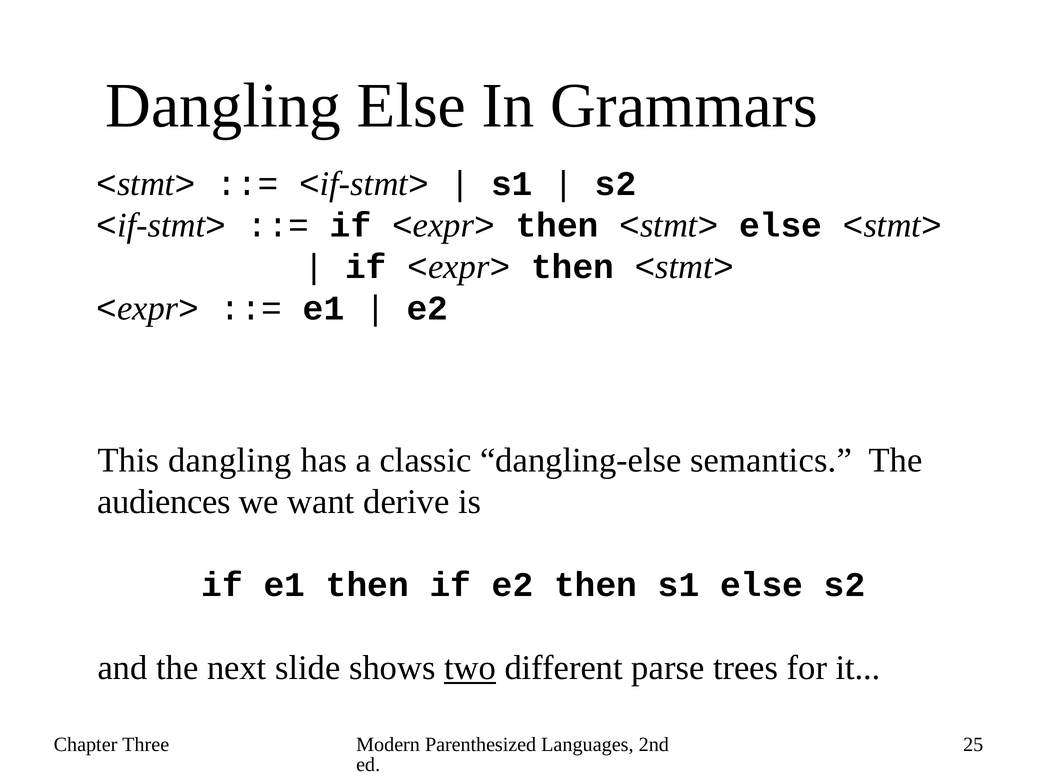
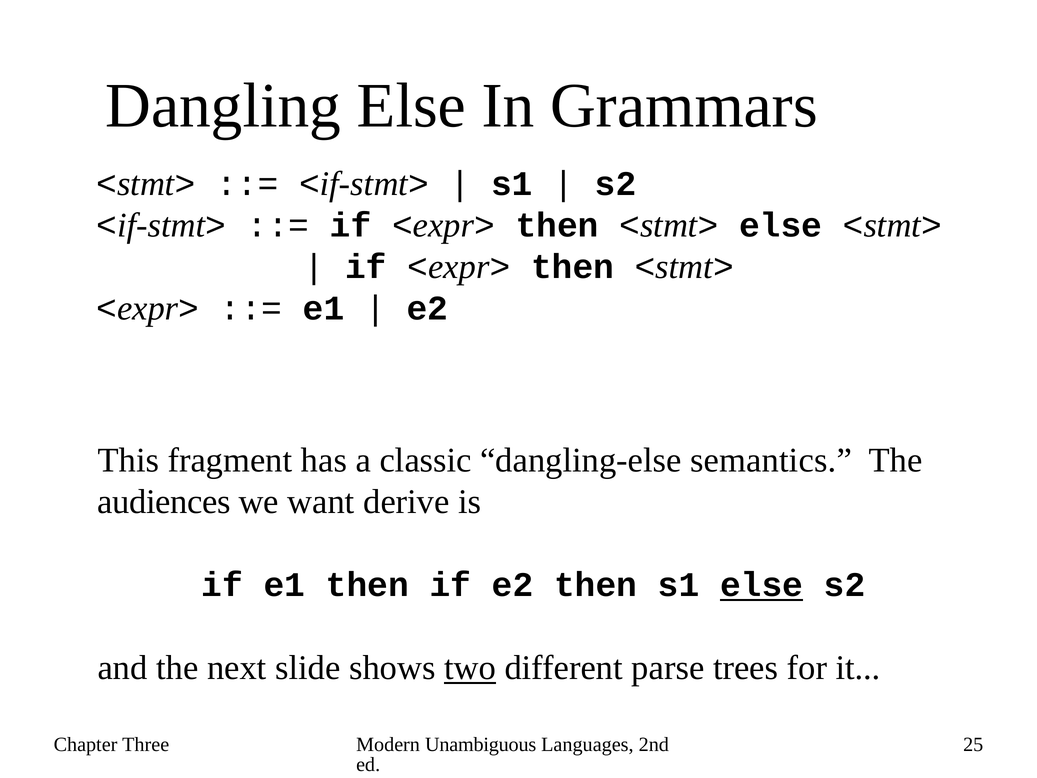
This dangling: dangling -> fragment (230, 460)
else underline: none -> present (762, 585)
Parenthesized: Parenthesized -> Unambiguous (481, 744)
